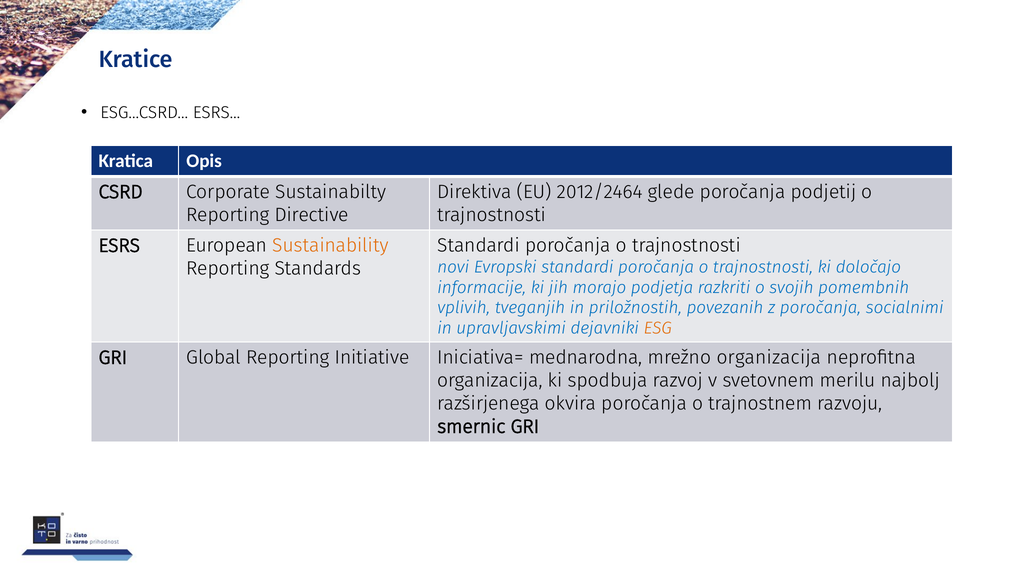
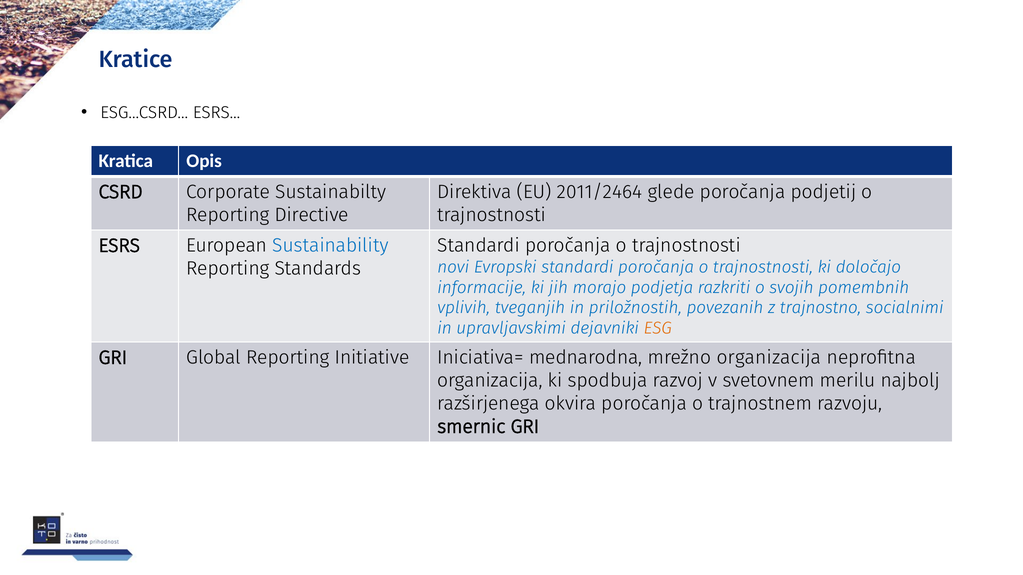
2012/2464: 2012/2464 -> 2011/2464 (600, 192)
Sustainability colour: orange -> blue (330, 246)
z poročanja: poročanja -> trajnostno (821, 308)
